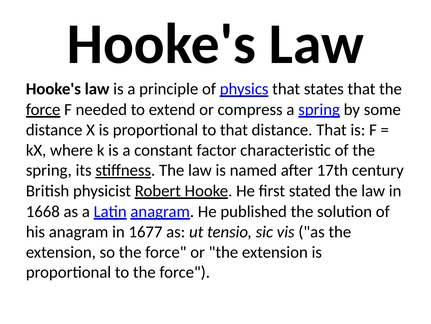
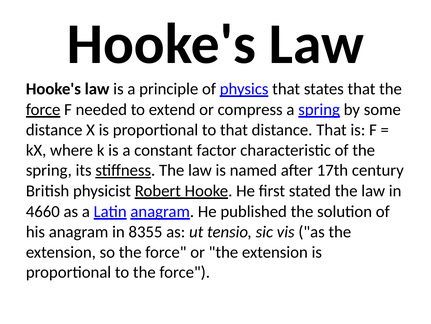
1668: 1668 -> 4660 (43, 211)
1677: 1677 -> 8355 (145, 231)
